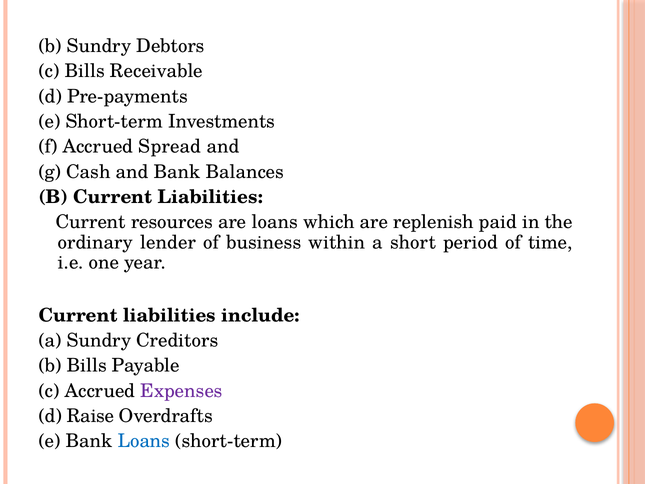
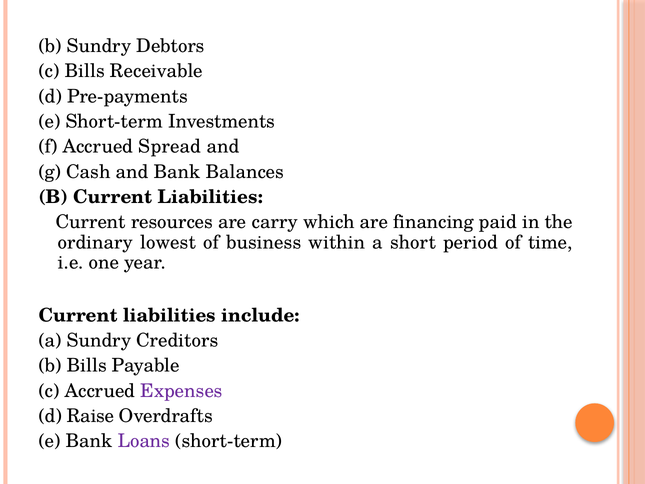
are loans: loans -> carry (275, 222)
replenish: replenish -> financing (434, 222)
lender: lender -> lowest (168, 242)
Loans colour: blue -> purple (144, 441)
